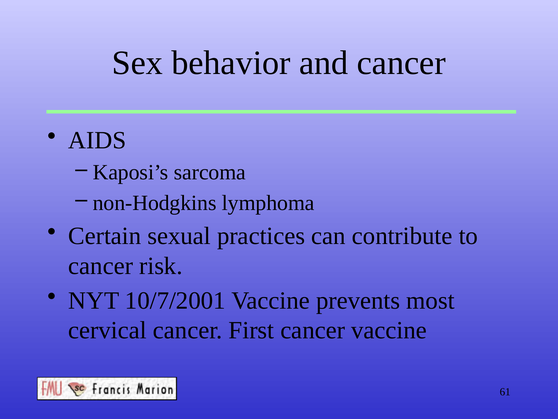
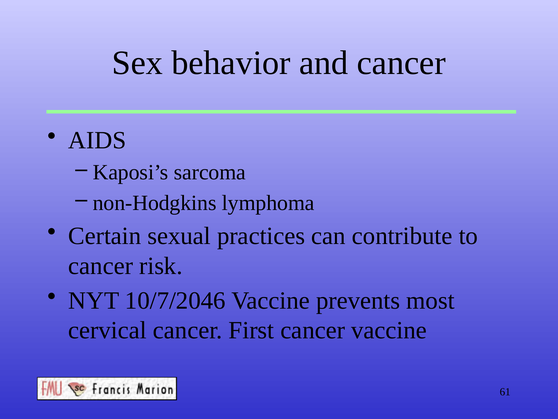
10/7/2001: 10/7/2001 -> 10/7/2046 (175, 300)
